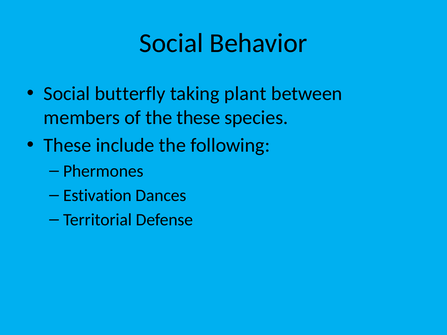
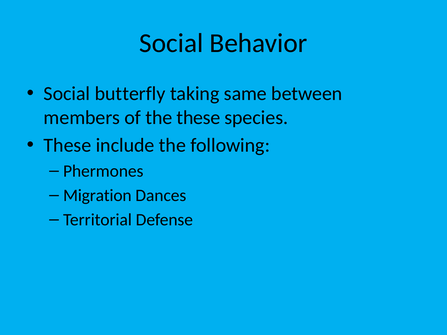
plant: plant -> same (245, 94)
Estivation: Estivation -> Migration (97, 195)
